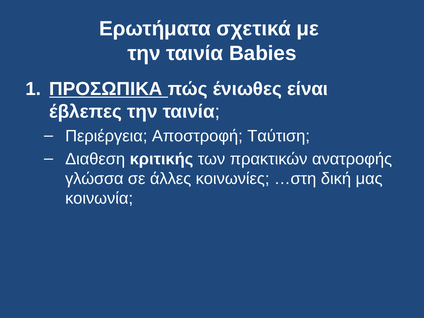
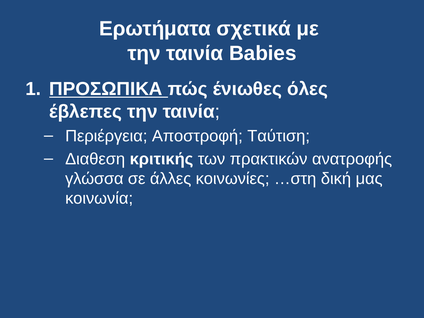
είναι: είναι -> όλες (308, 89)
